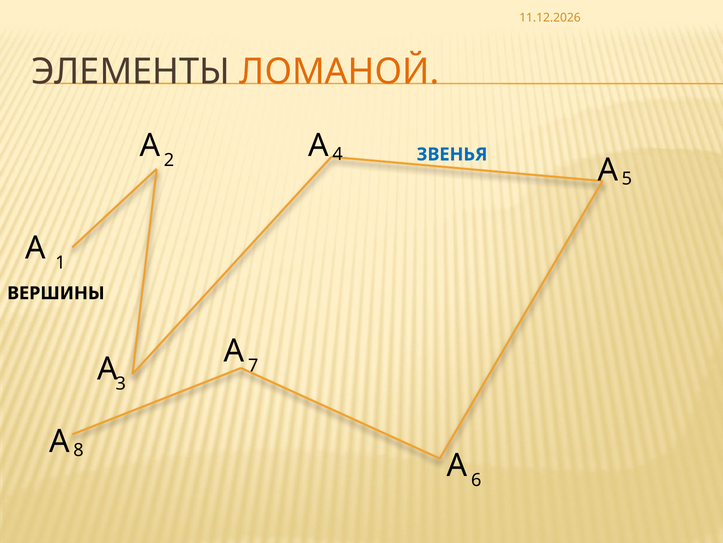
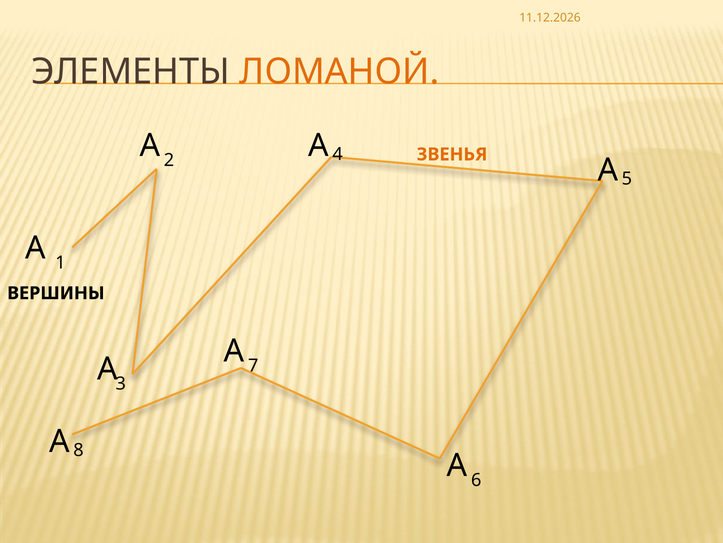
ЗВЕНЬЯ colour: blue -> orange (452, 154)
